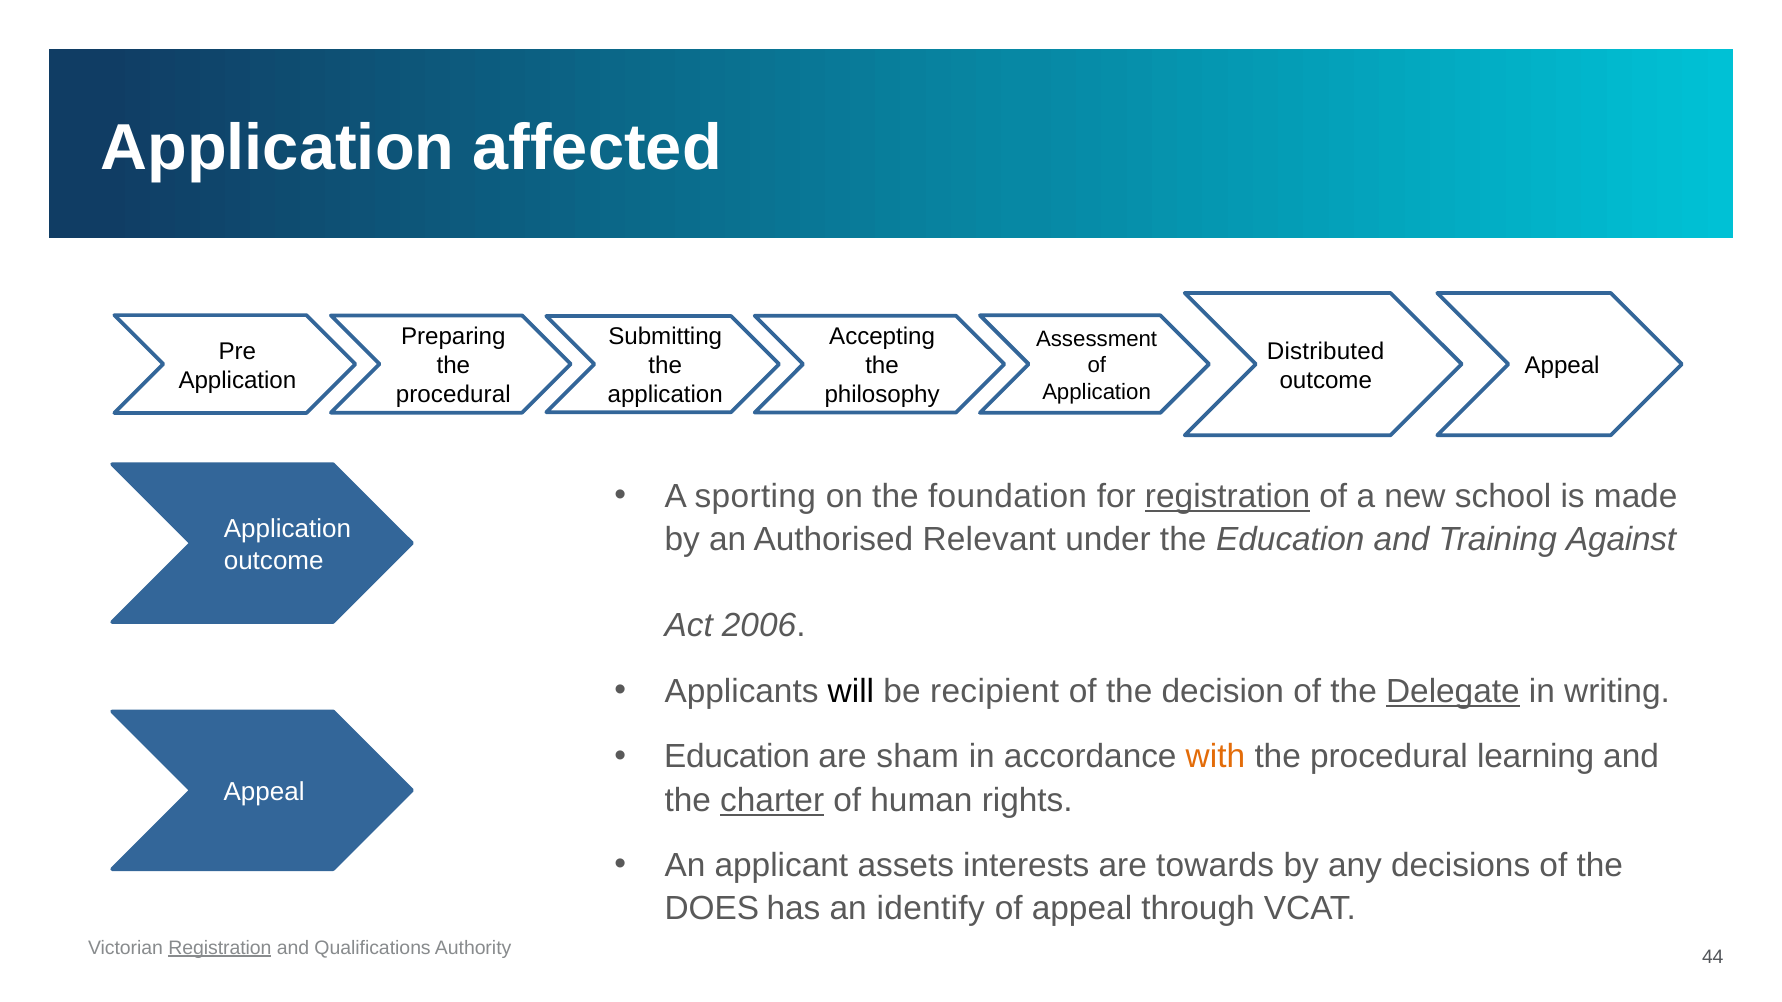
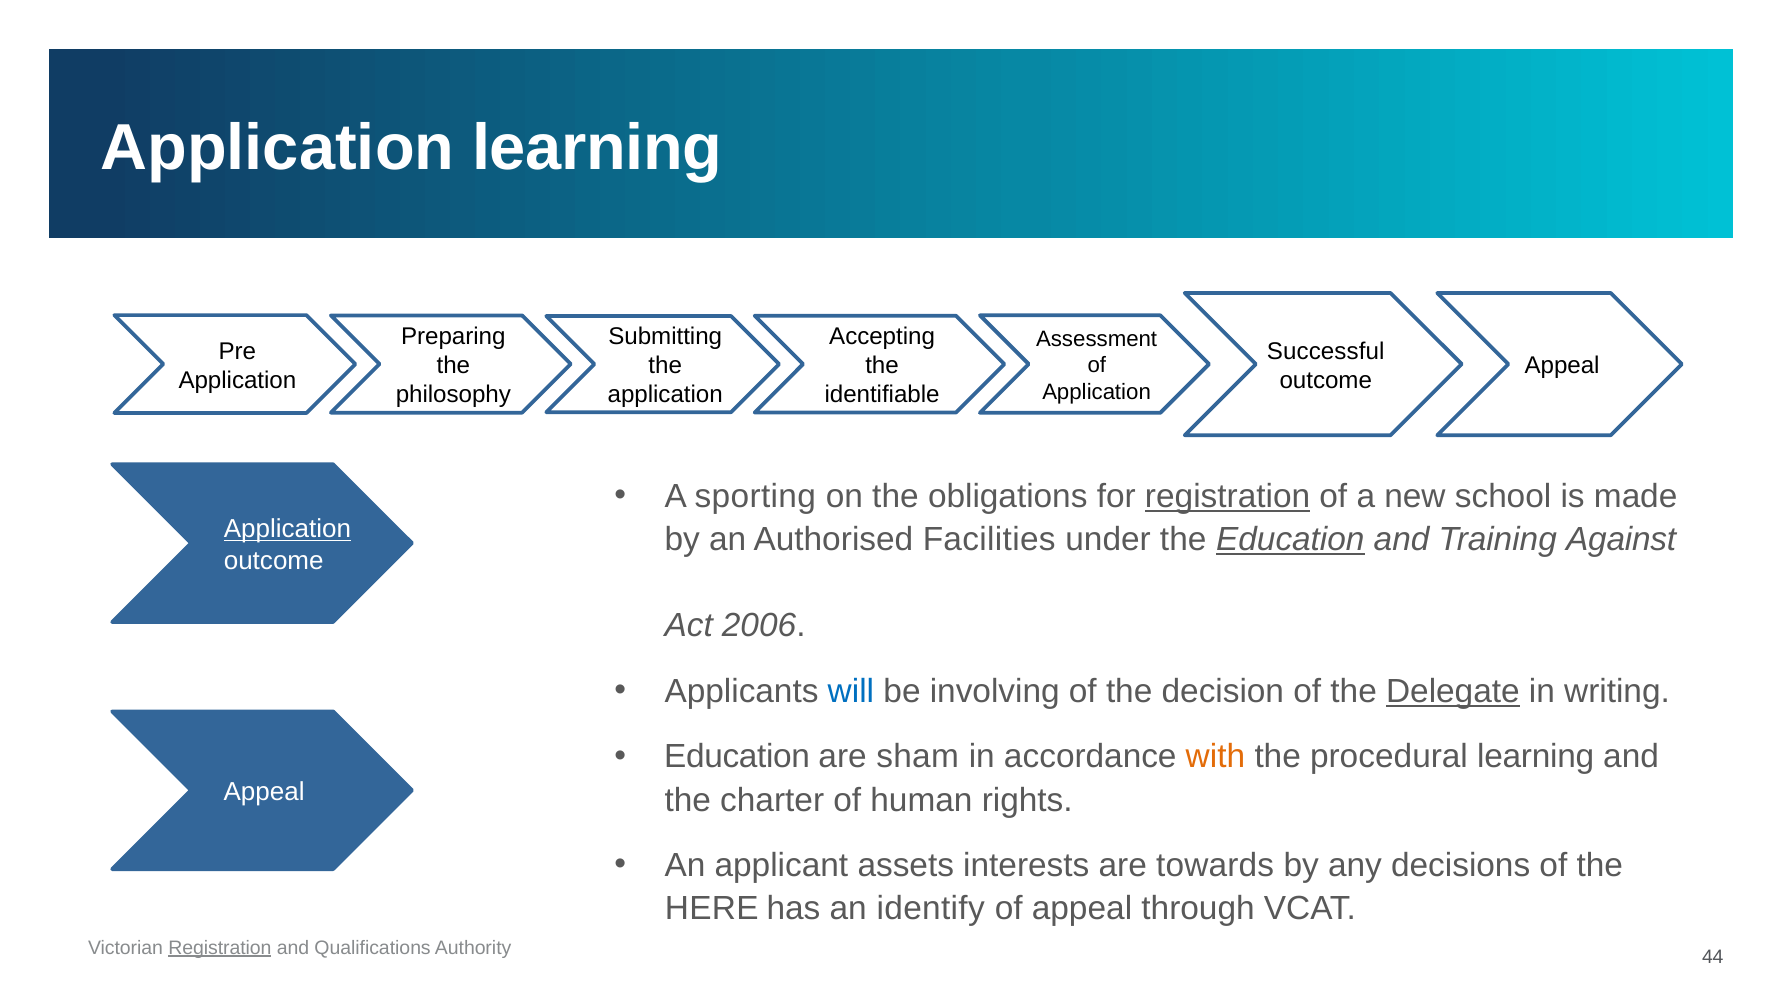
Application affected: affected -> learning (597, 148)
Distributed: Distributed -> Successful (1326, 351)
procedural: procedural -> philosophy (453, 395)
philosophy: philosophy -> identifiable (882, 395)
foundation: foundation -> obligations (1008, 496)
Application underline: none -> present (287, 529)
Relevant: Relevant -> Facilities (989, 540)
Education underline: none -> present (1290, 540)
will colour: black -> blue (851, 692)
recipient: recipient -> involving (995, 692)
charter underline: present -> none (772, 800)
DOES: DOES -> HERE (712, 909)
